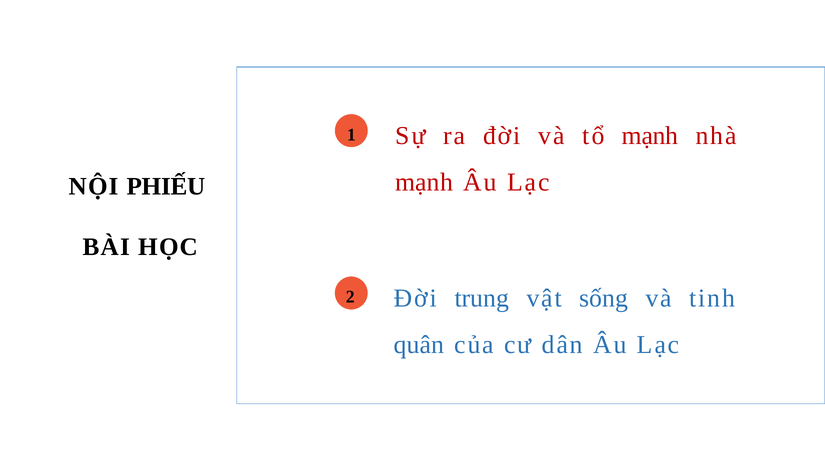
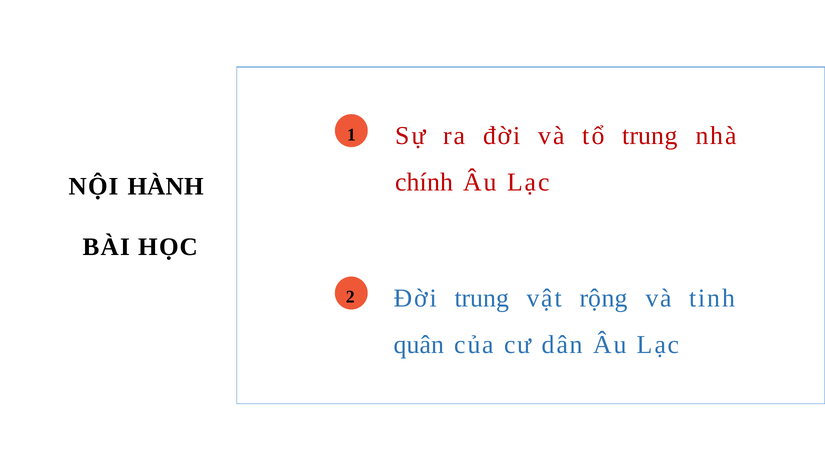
tổ mạnh: mạnh -> trung (650, 136)
mạnh: mạnh -> chính (424, 182)
PHIẾU: PHIẾU -> HÀNH (166, 187)
sống: sống -> rộng (604, 298)
